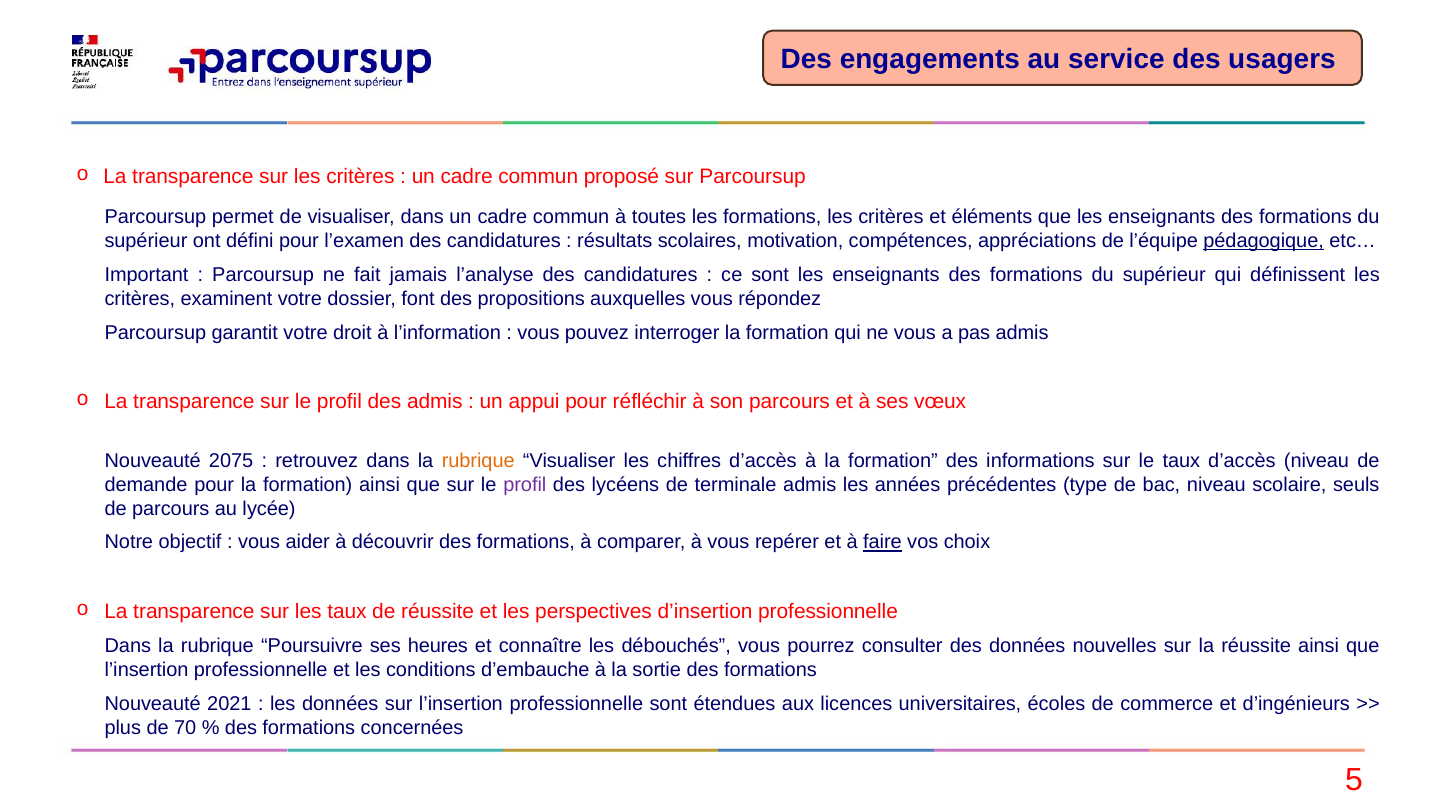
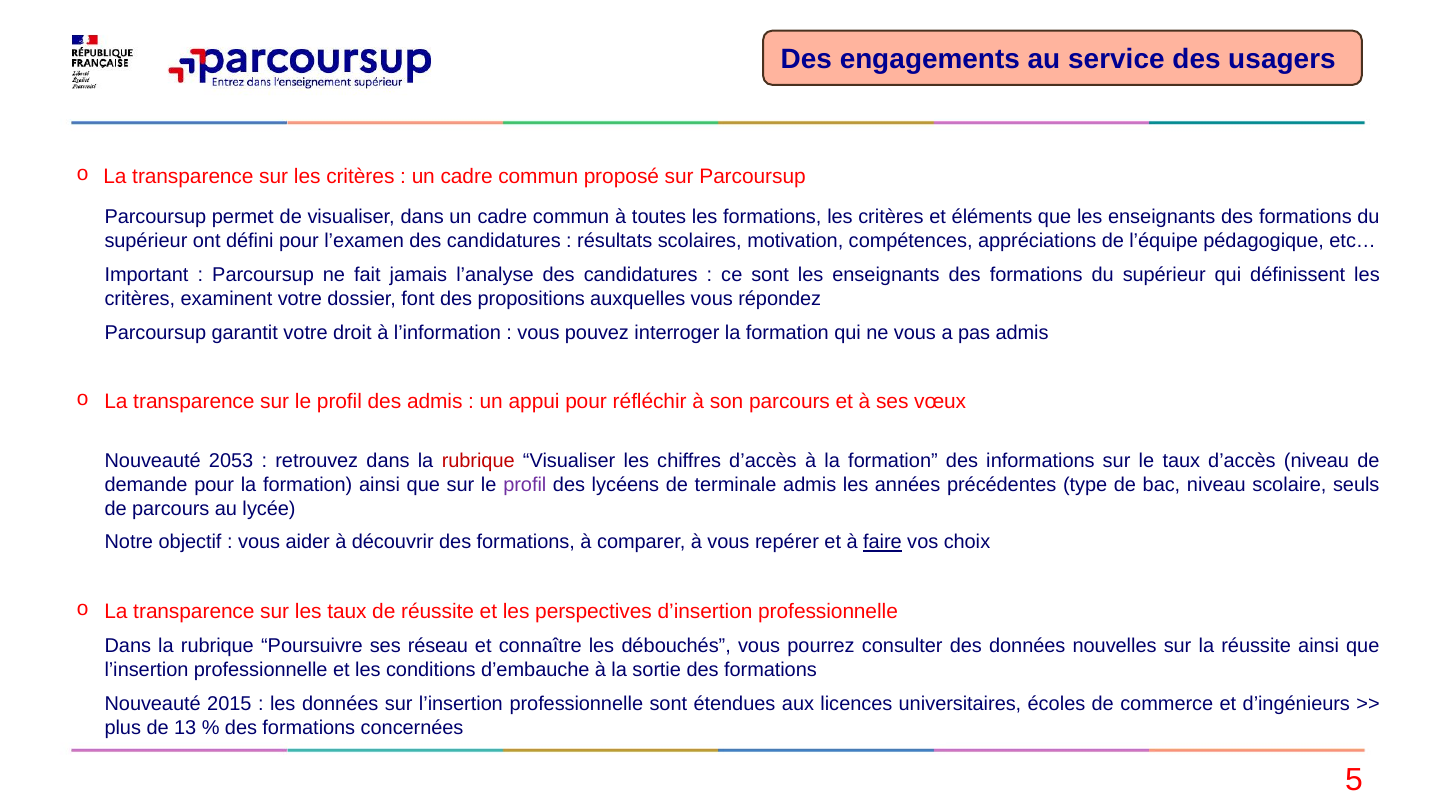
pédagogique underline: present -> none (1264, 241)
2075: 2075 -> 2053 (231, 460)
rubrique colour: orange -> red (478, 460)
heures: heures -> réseau (438, 645)
2021: 2021 -> 2015 (229, 703)
70: 70 -> 13 (185, 727)
